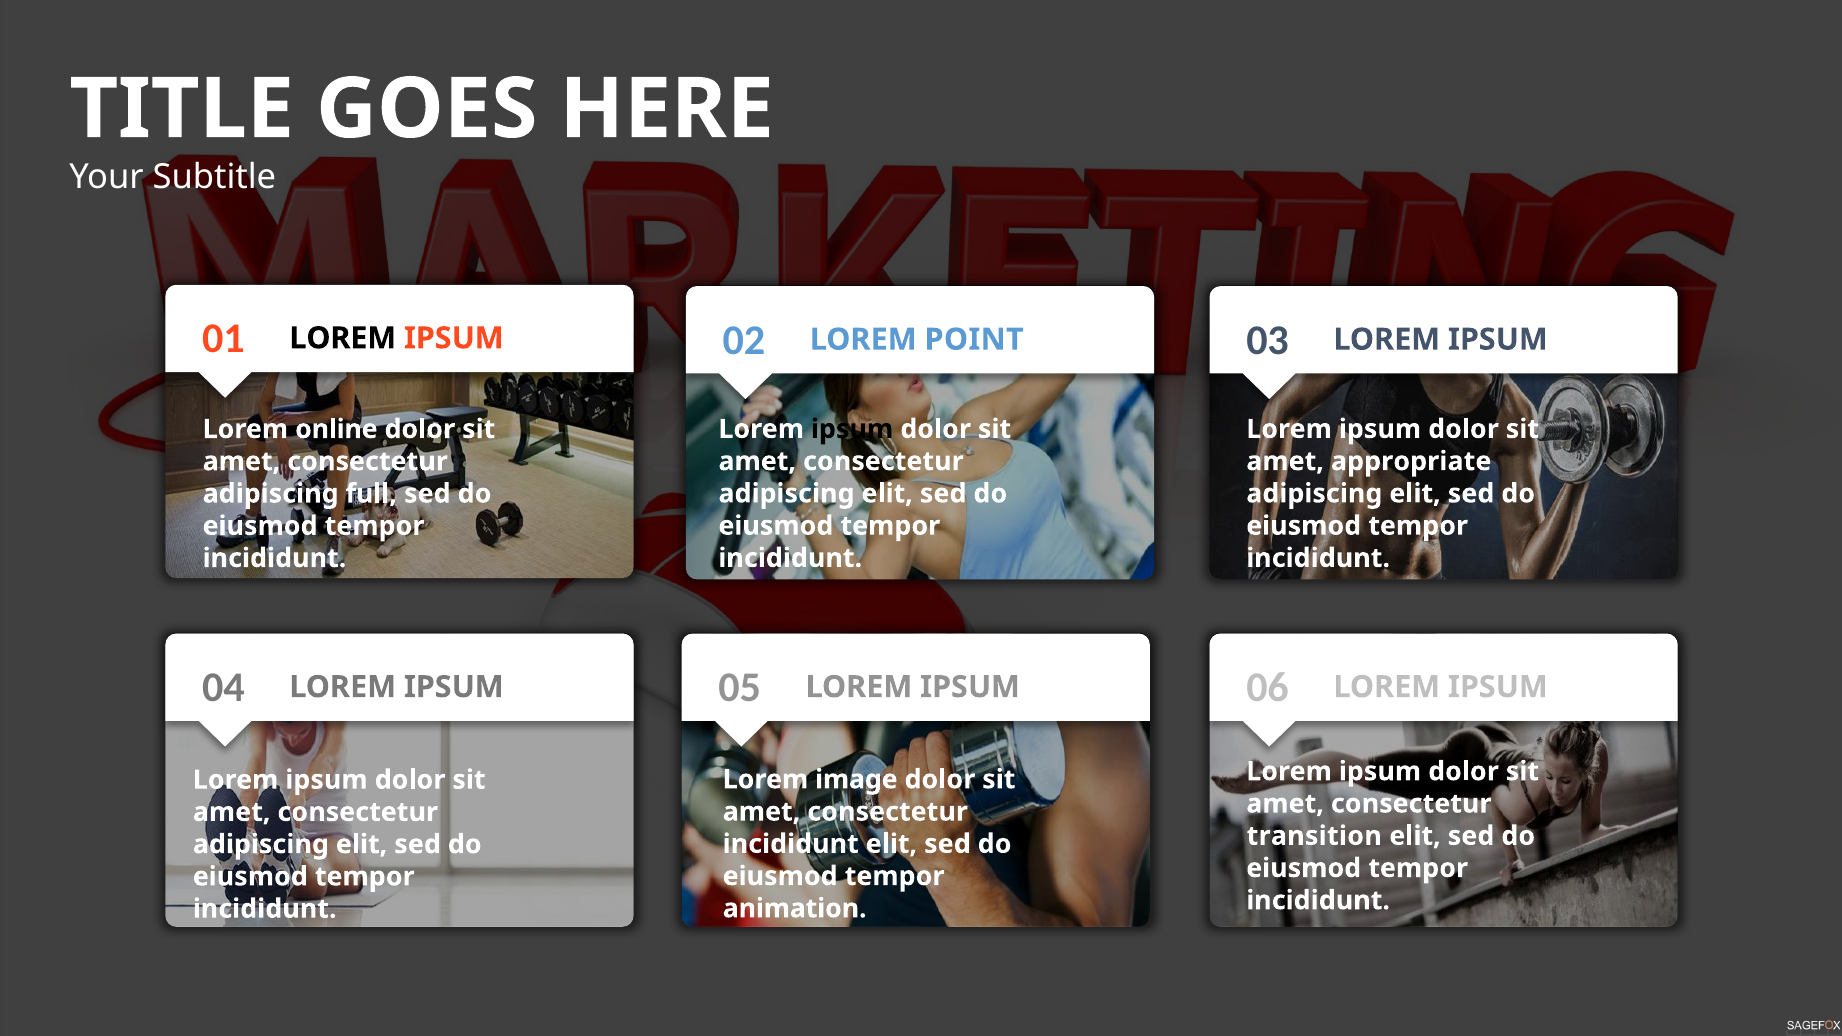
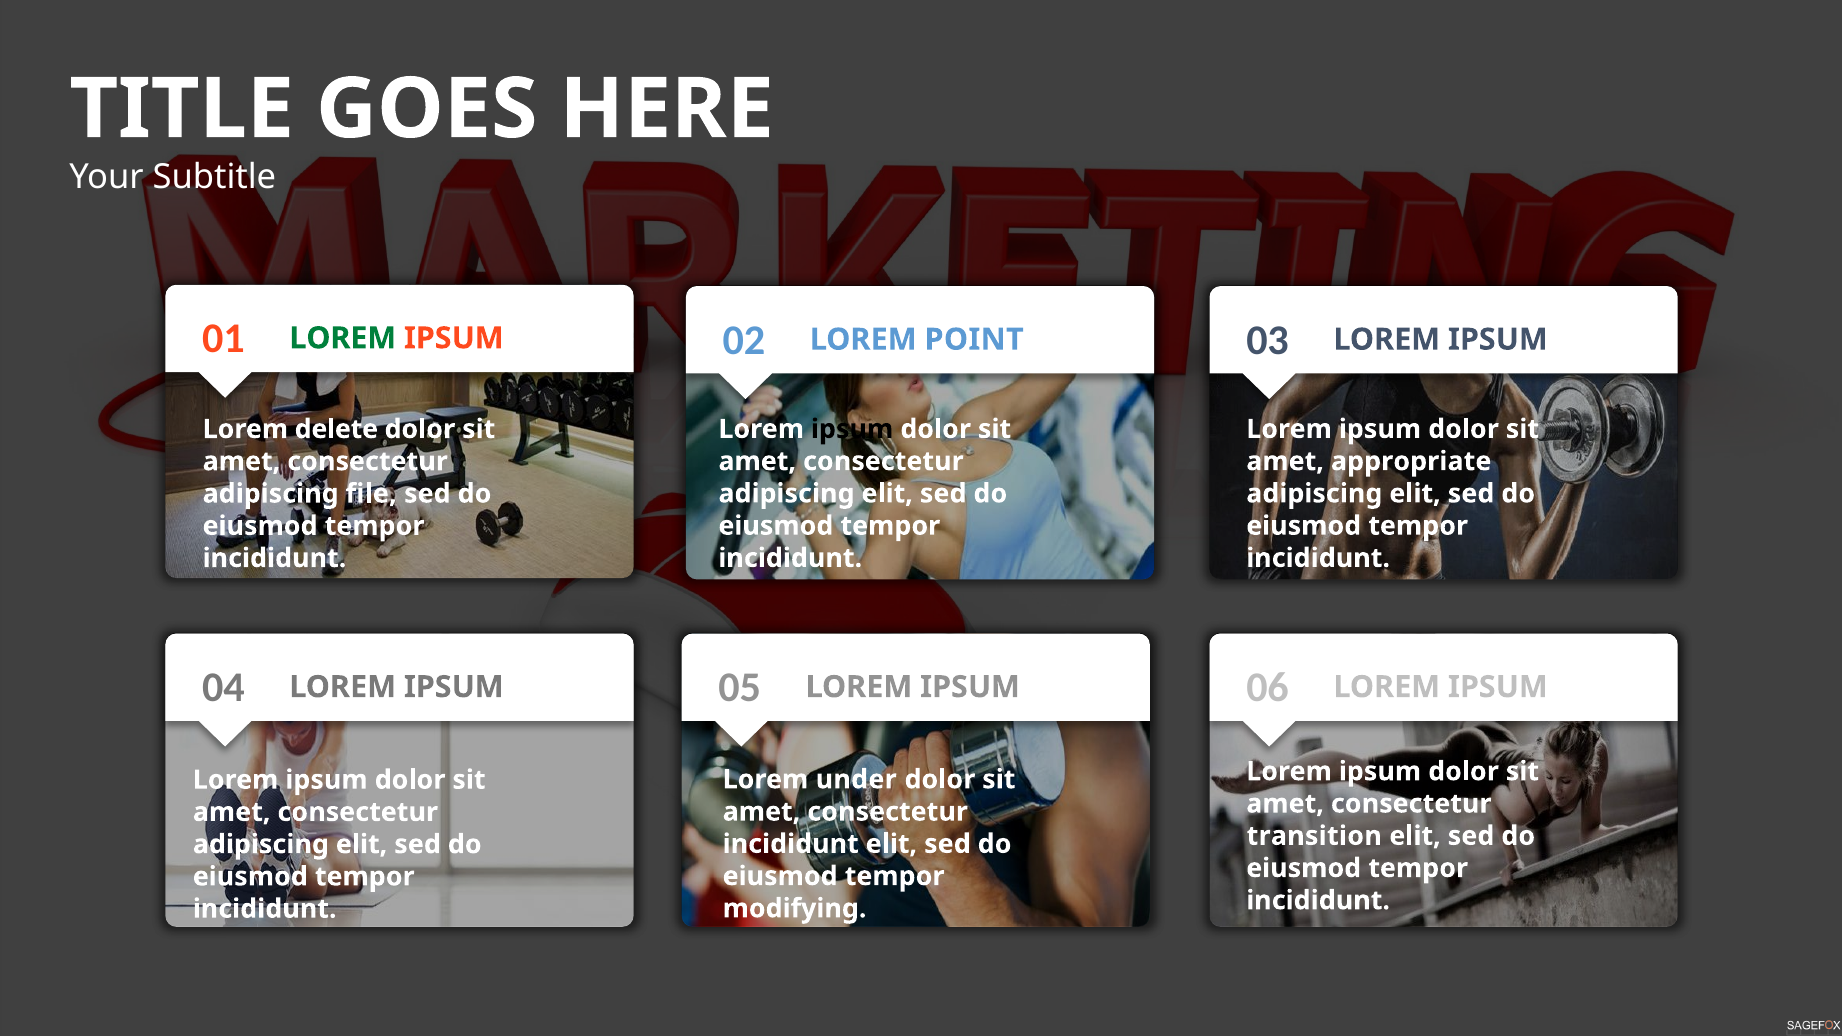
LOREM colour: black -> green (343, 338)
online: online -> delete (336, 429)
full: full -> file (371, 494)
image: image -> under (856, 780)
animation: animation -> modifying (795, 909)
